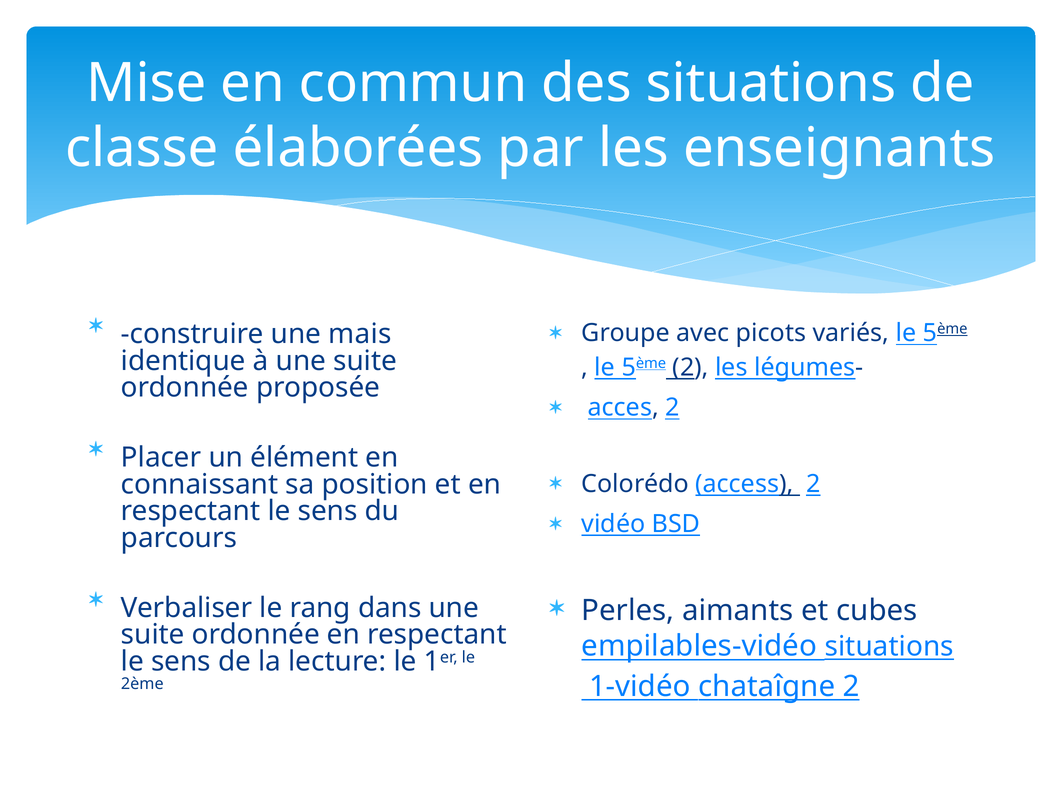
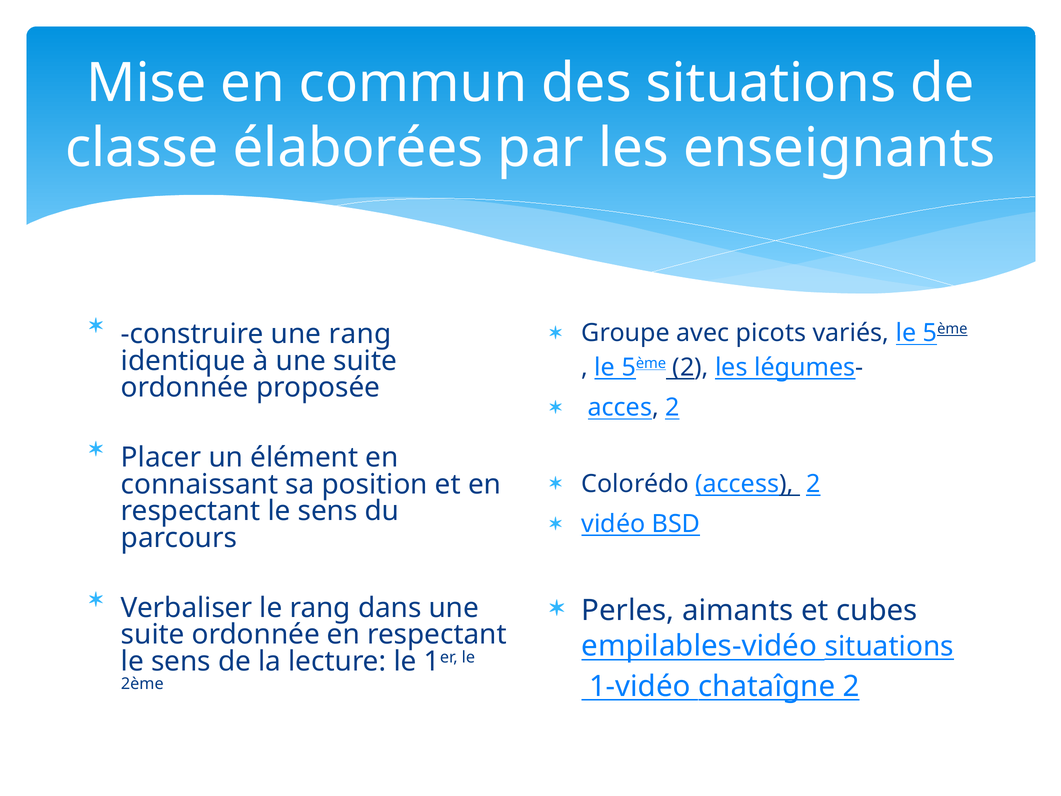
une mais: mais -> rang (360, 334)
